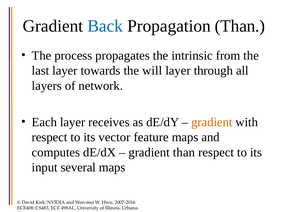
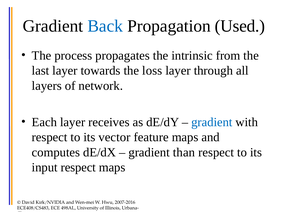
Propagation Than: Than -> Used (240, 26)
will: will -> loss (152, 71)
gradient colour: orange -> blue (212, 122)
input several: several -> respect (78, 168)
